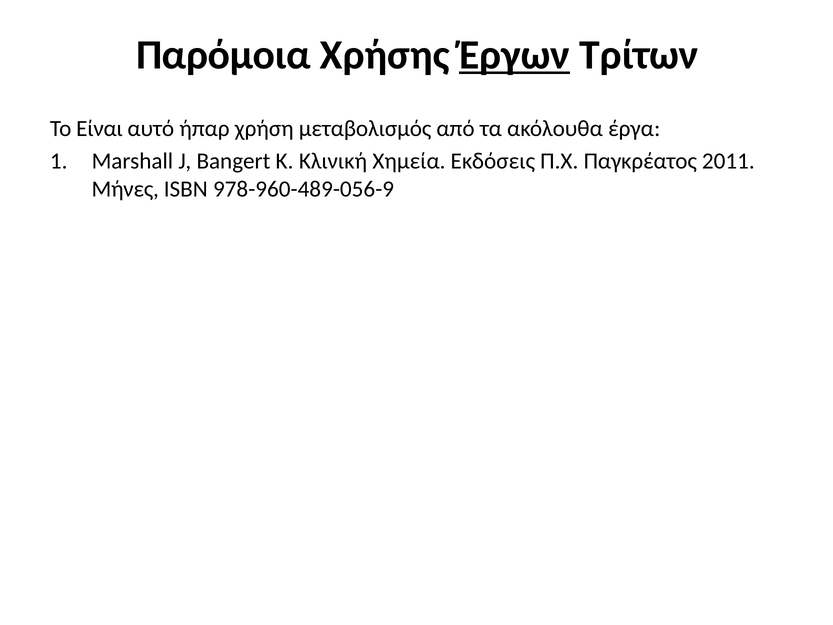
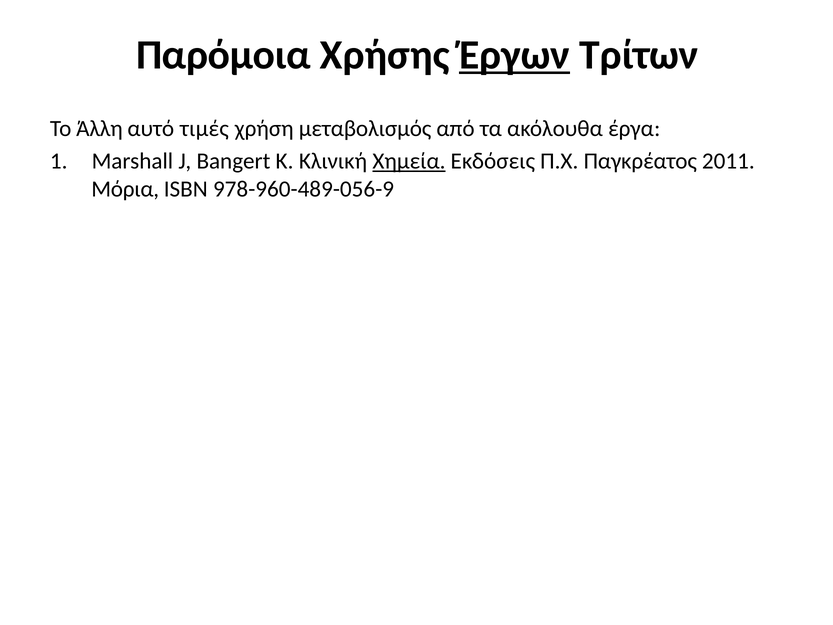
Είναι: Είναι -> Άλλη (99, 129)
ήπαρ: ήπαρ -> τιμές (204, 129)
Χημεία underline: none -> present (409, 161)
Μήνες: Μήνες -> Μόρια (125, 189)
